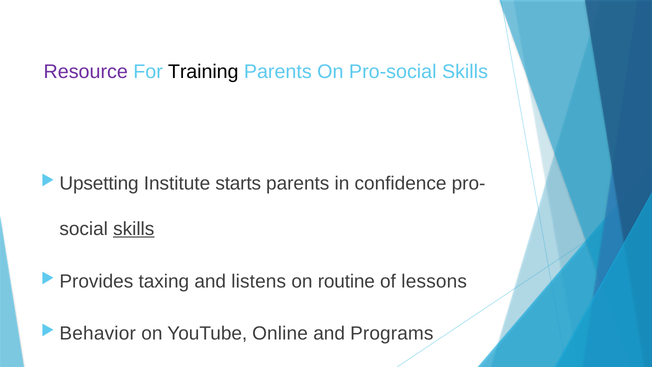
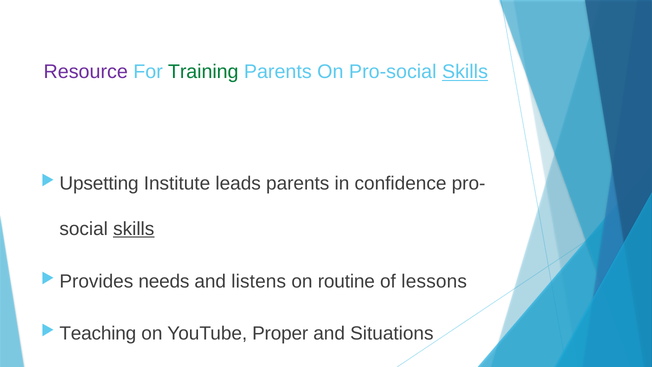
Training colour: black -> green (203, 72)
Skills underline: none -> present (465, 72)
starts: starts -> leads (238, 183)
taxing: taxing -> needs (164, 281)
Behavior: Behavior -> Teaching (98, 333)
Online: Online -> Proper (280, 333)
Programs: Programs -> Situations (392, 333)
